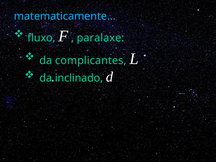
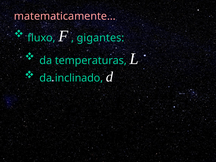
matematicamente colour: light blue -> pink (65, 16)
paralaxe: paralaxe -> gigantes (101, 38)
complicantes: complicantes -> temperaturas (91, 60)
